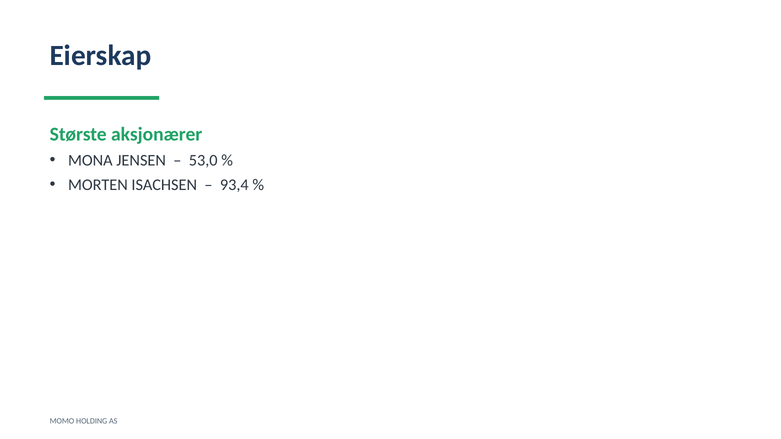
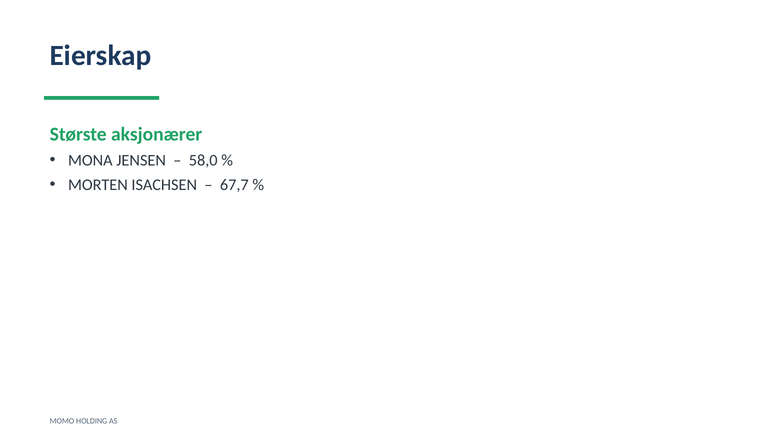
53,0: 53,0 -> 58,0 (203, 161)
93,4: 93,4 -> 67,7 (234, 185)
